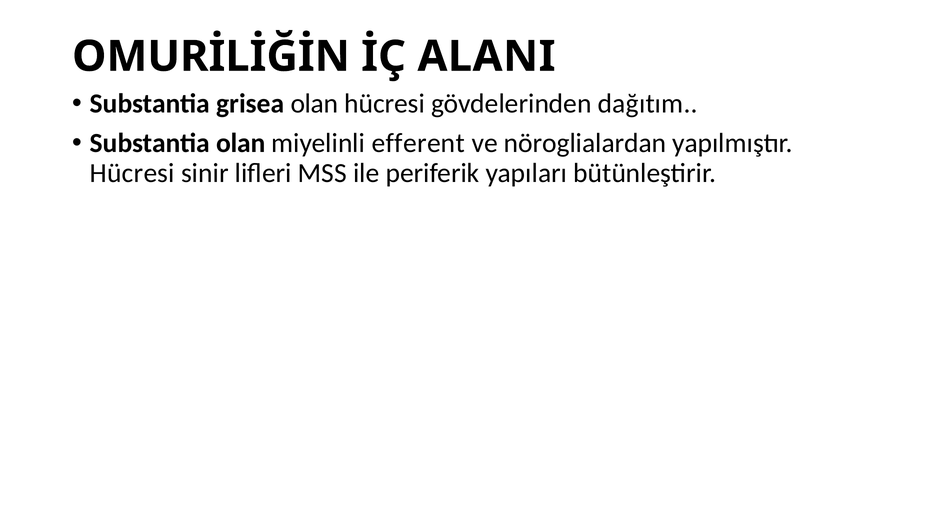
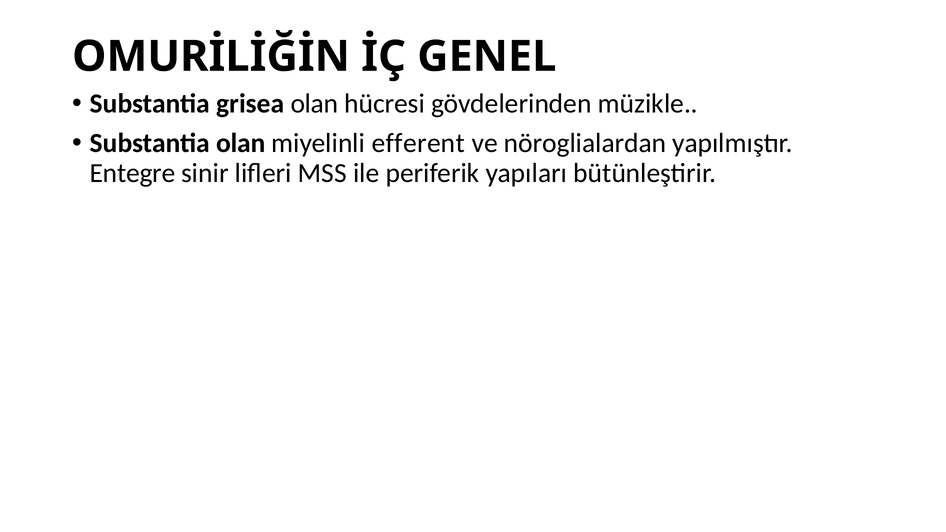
ALANI: ALANI -> GENEL (487, 57)
dağıtım: dağıtım -> müzikle (648, 104)
Hücresi: Hücresi -> Entegre (133, 173)
